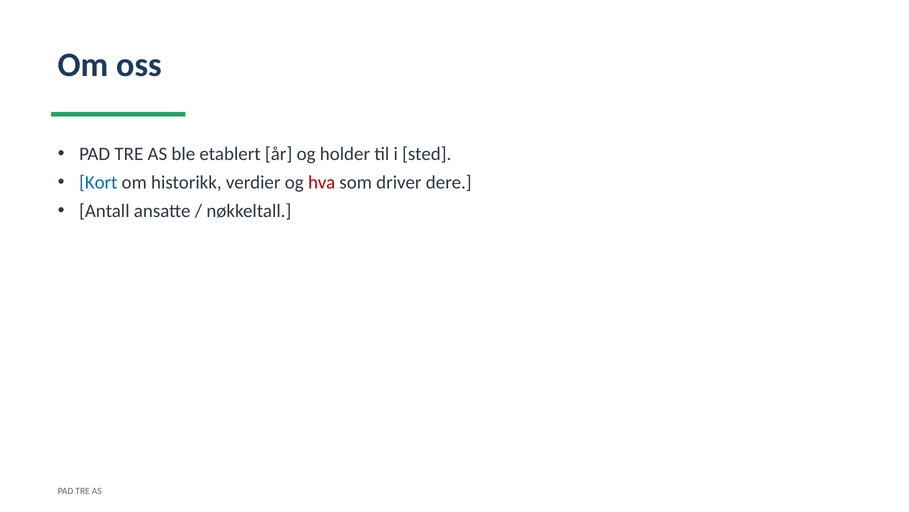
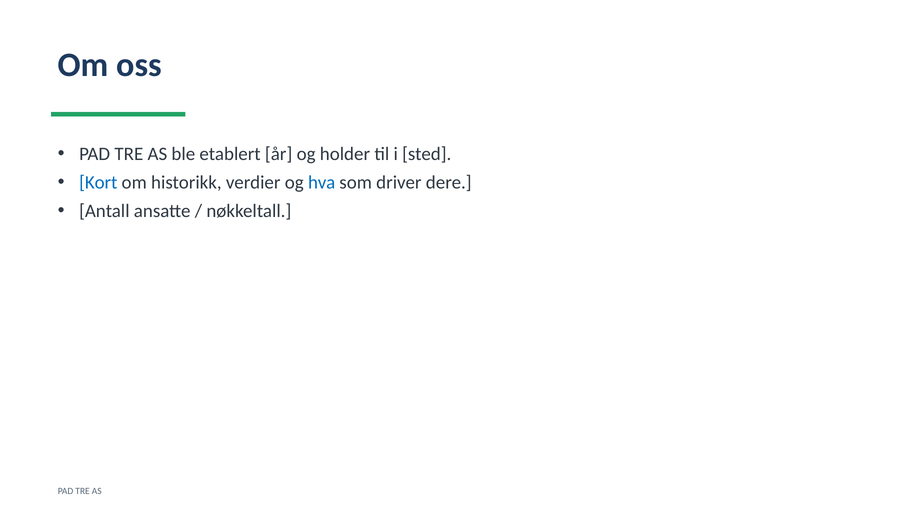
hva colour: red -> blue (322, 182)
